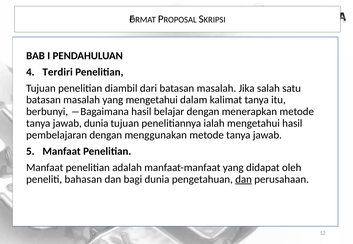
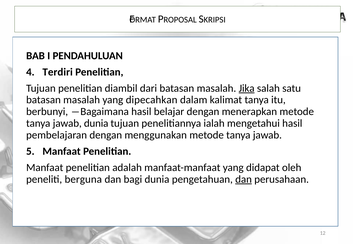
Jika underline: none -> present (247, 88)
yang mengetahui: mengetahui -> dipecahkan (152, 100)
bahasan: bahasan -> berguna (83, 179)
